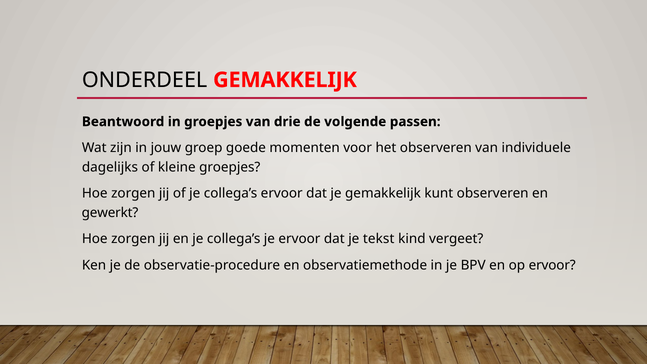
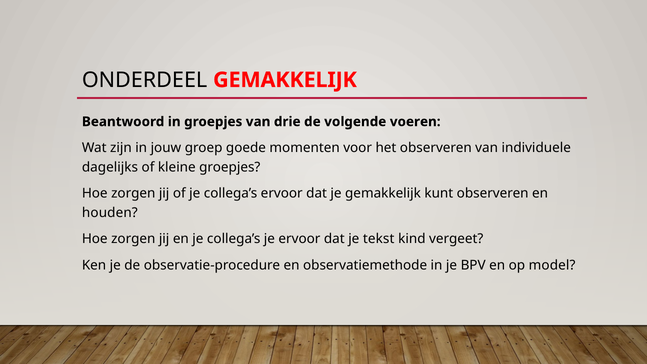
passen: passen -> voeren (415, 122)
gewerkt: gewerkt -> houden (110, 213)
op ervoor: ervoor -> model (552, 265)
